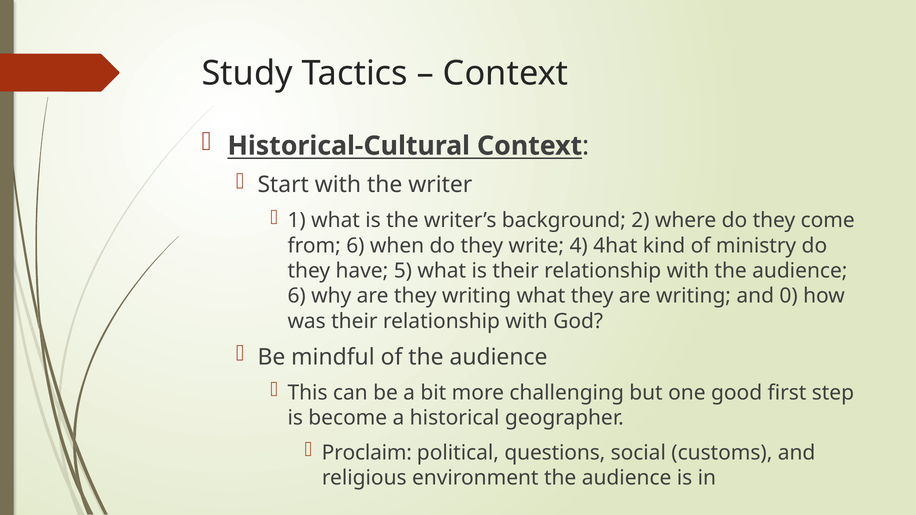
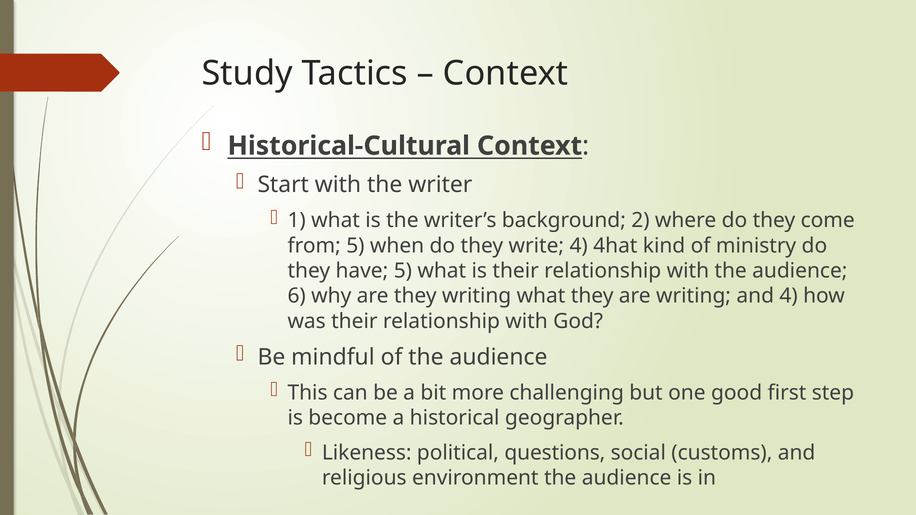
from 6: 6 -> 5 (355, 246)
and 0: 0 -> 4 (789, 296)
Proclaim: Proclaim -> Likeness (367, 453)
